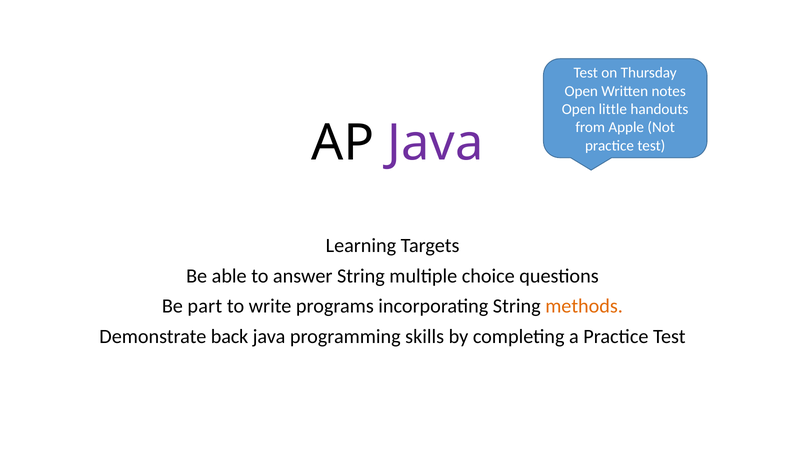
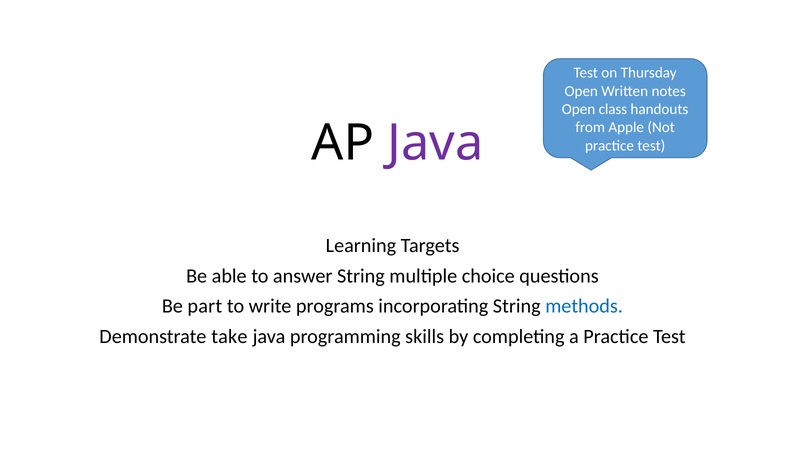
little: little -> class (613, 109)
methods colour: orange -> blue (584, 306)
back: back -> take (229, 336)
